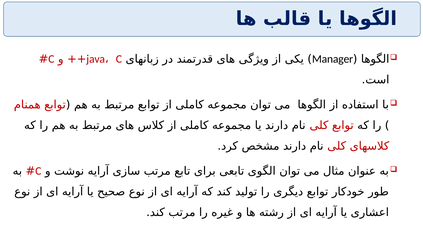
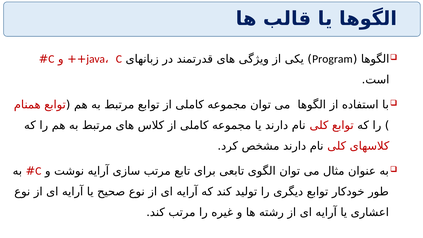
Manager: Manager -> Program (332, 59)
